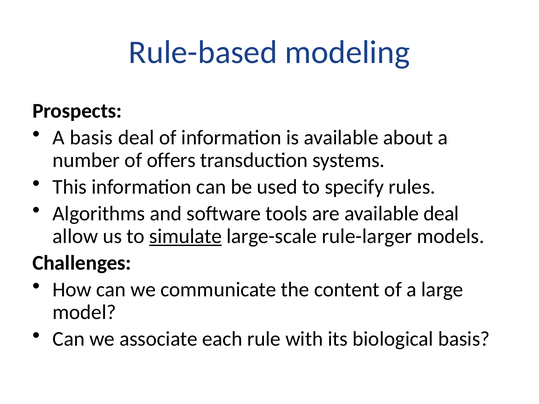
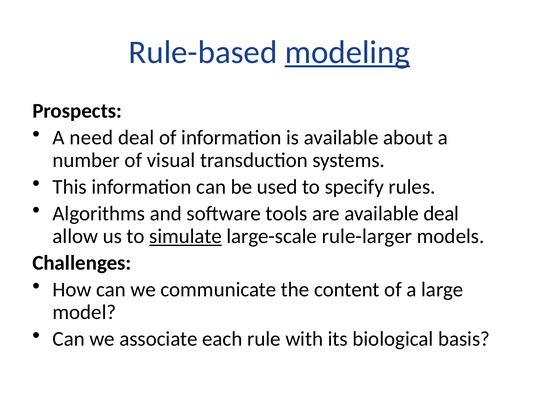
modeling underline: none -> present (347, 52)
A basis: basis -> need (91, 138)
offers: offers -> visual (171, 160)
